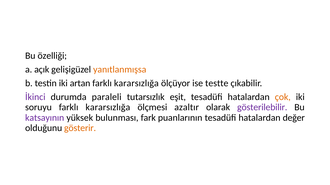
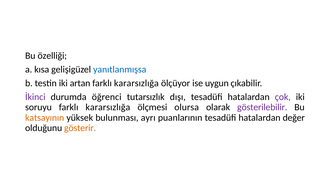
açık: açık -> kısa (42, 70)
yanıtlanmışsa colour: orange -> blue (120, 70)
testte: testte -> uygun (217, 83)
paraleli: paraleli -> öğrenci (107, 97)
eşit: eşit -> dışı (178, 97)
çok colour: orange -> purple (283, 97)
azaltır: azaltır -> olursa (187, 108)
katsayının colour: purple -> orange (45, 118)
fark: fark -> ayrı (148, 118)
